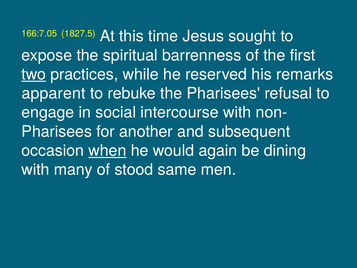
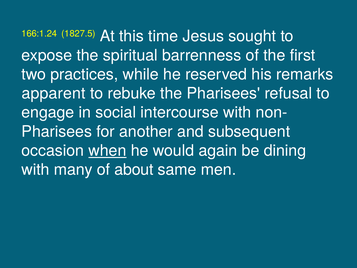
166:7.05: 166:7.05 -> 166:1.24 (39, 34)
two underline: present -> none (34, 74)
stood: stood -> about (134, 170)
